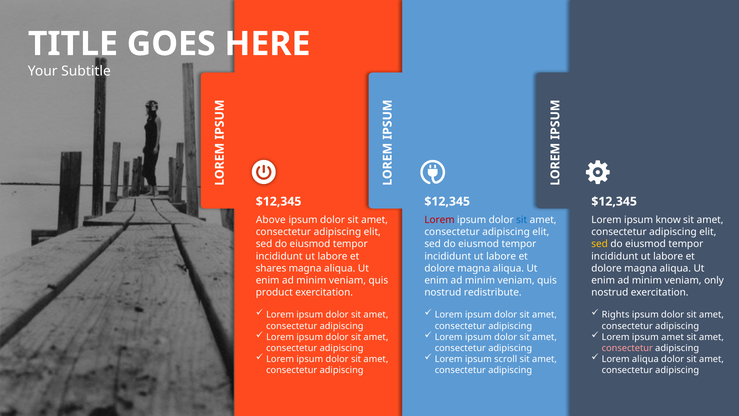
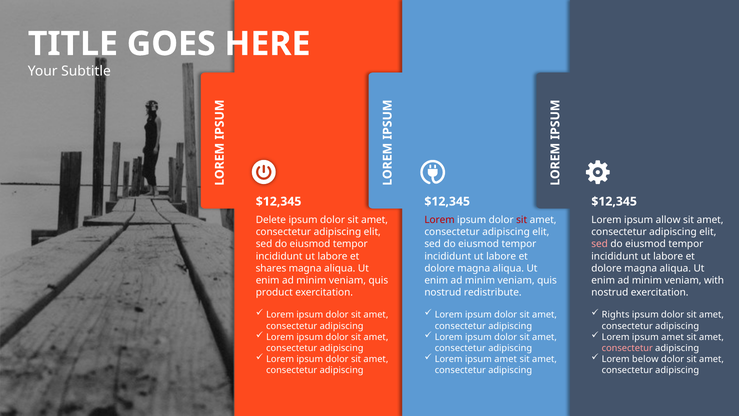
Above: Above -> Delete (271, 220)
sit colour: blue -> red (522, 220)
know: know -> allow (668, 220)
sed colour: yellow -> pink (600, 244)
only: only -> with (714, 280)
scroll: scroll -> amet (506, 359)
Lorem aliqua: aliqua -> below (645, 359)
